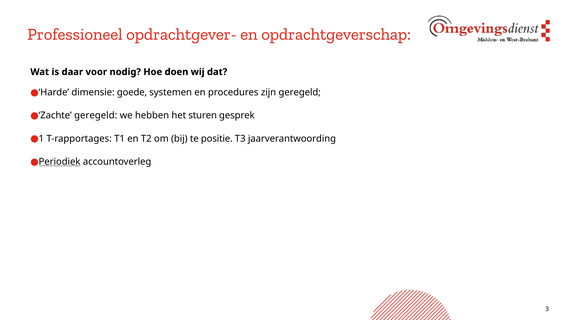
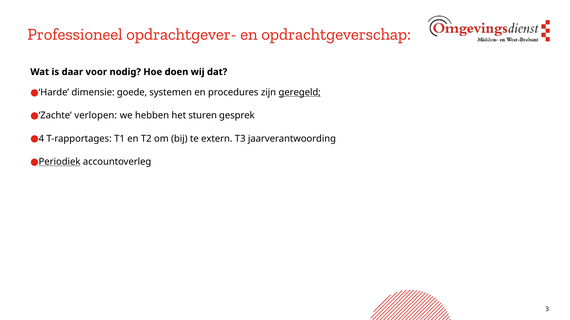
geregeld underline: none -> present (300, 93)
Zachte geregeld: geregeld -> verlopen (96, 116)
1: 1 -> 4 (41, 139)
positie: positie -> extern (217, 139)
